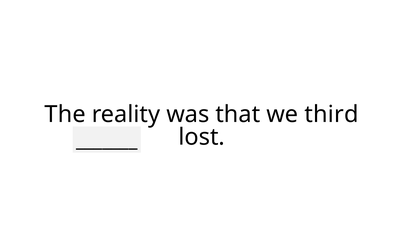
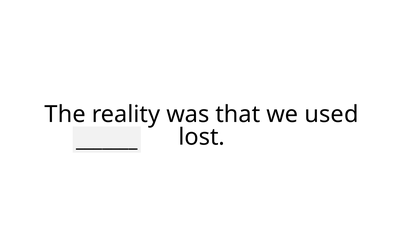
third: third -> used (331, 114)
